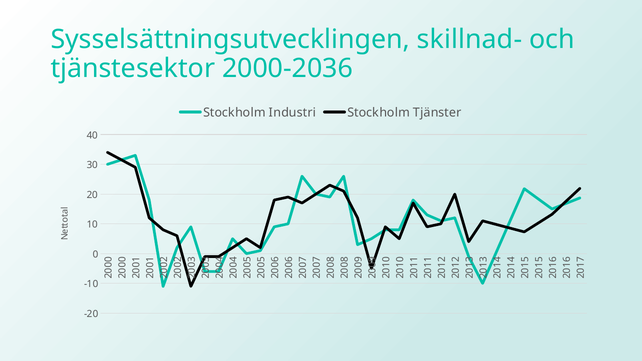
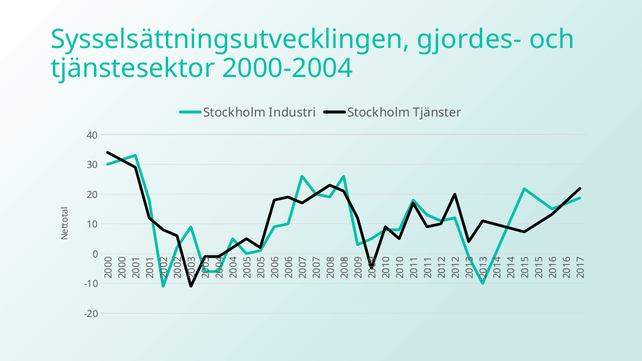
skillnad-: skillnad- -> gjordes- (469, 40)
2000-2036: 2000-2036 -> 2000-2004 (288, 68)
